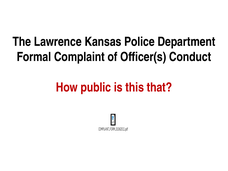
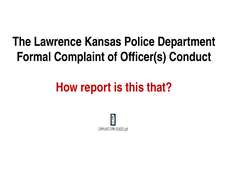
public: public -> report (96, 87)
